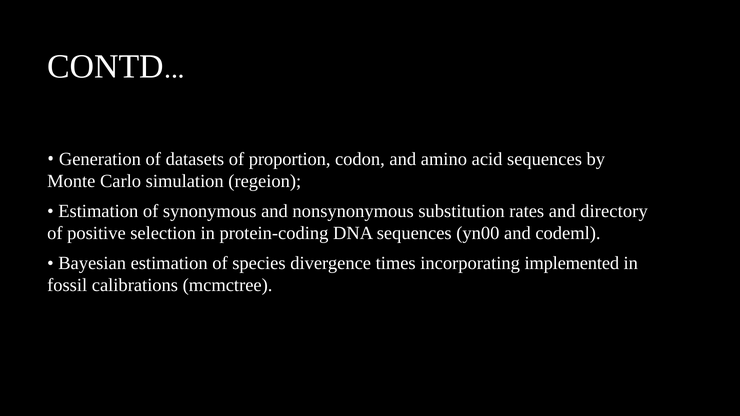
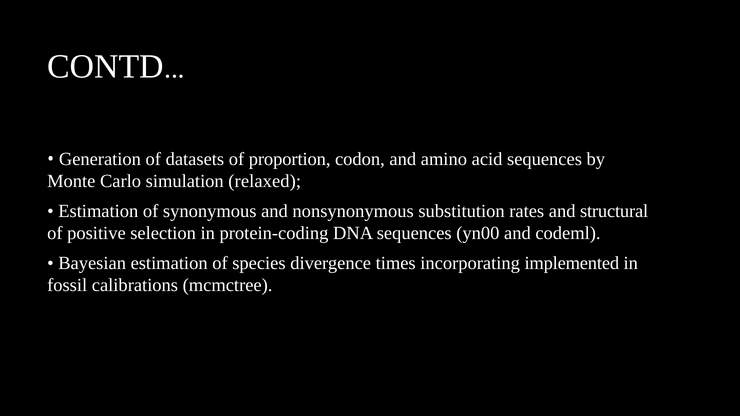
regeion: regeion -> relaxed (265, 181)
directory: directory -> structural (614, 211)
